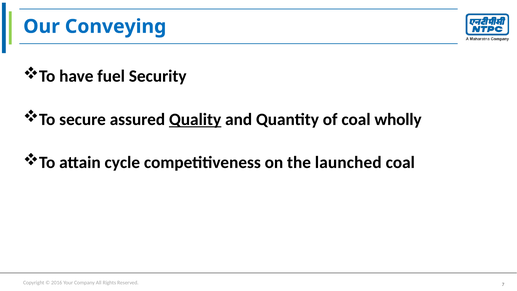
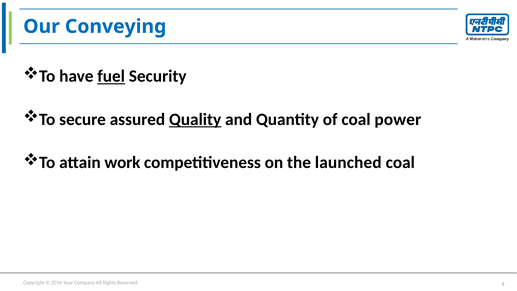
fuel underline: none -> present (111, 76)
wholly: wholly -> power (398, 119)
cycle: cycle -> work (122, 162)
